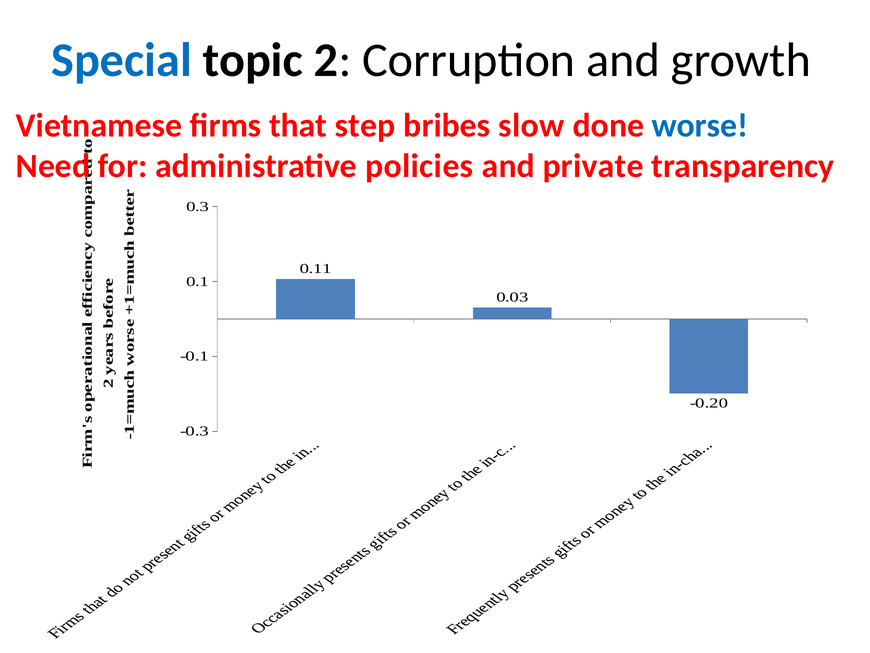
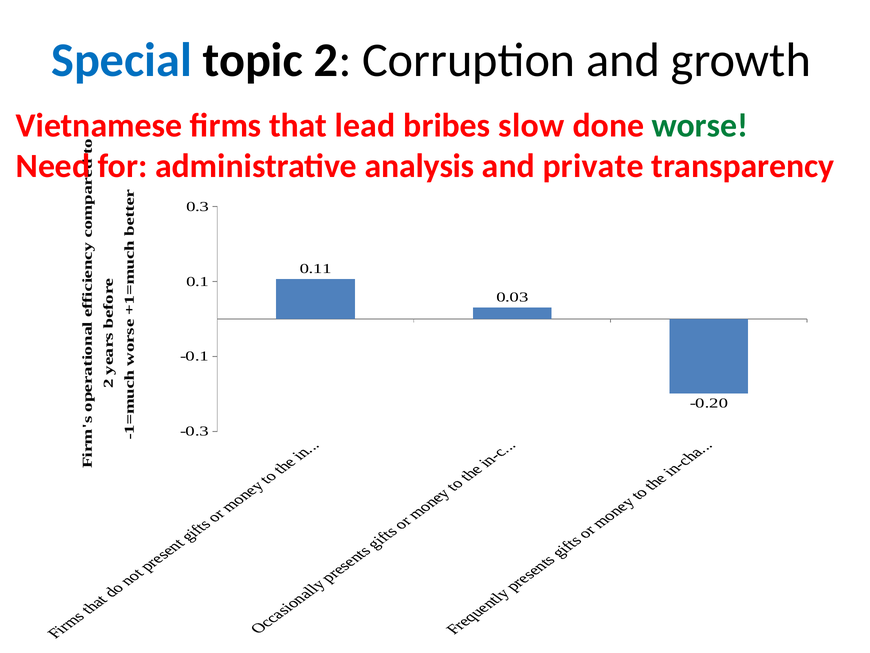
step: step -> lead (365, 125)
worse colour: blue -> green (700, 125)
policies: policies -> analysis (419, 166)
